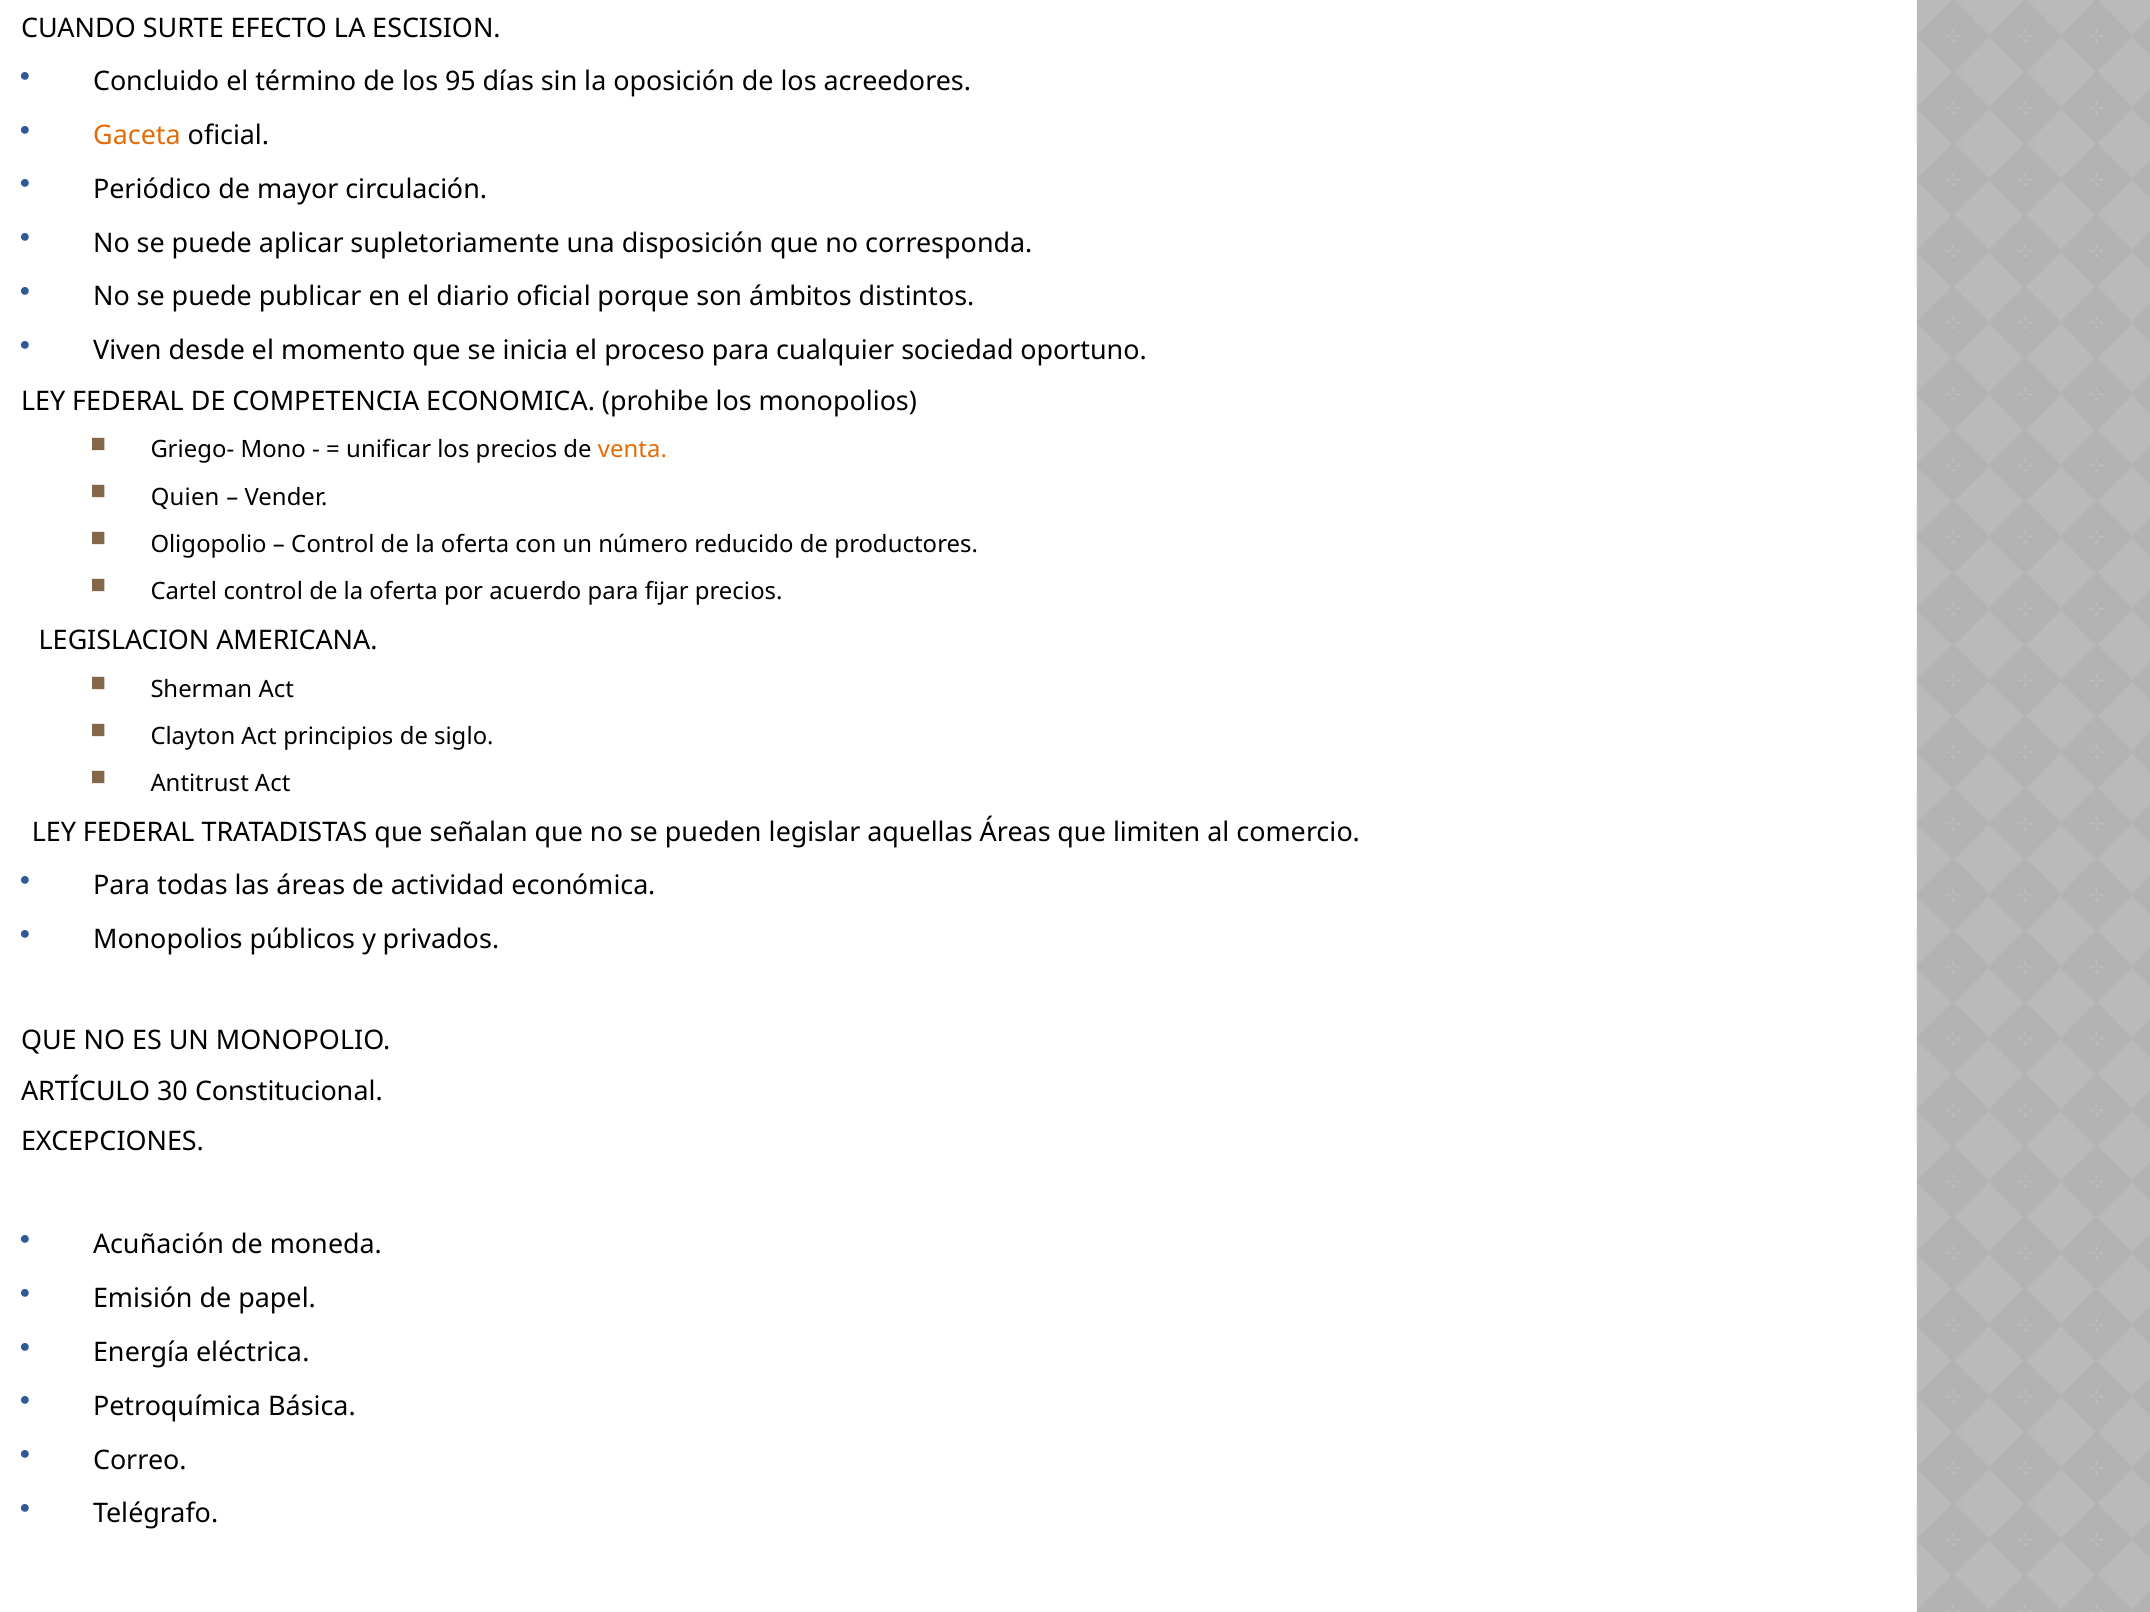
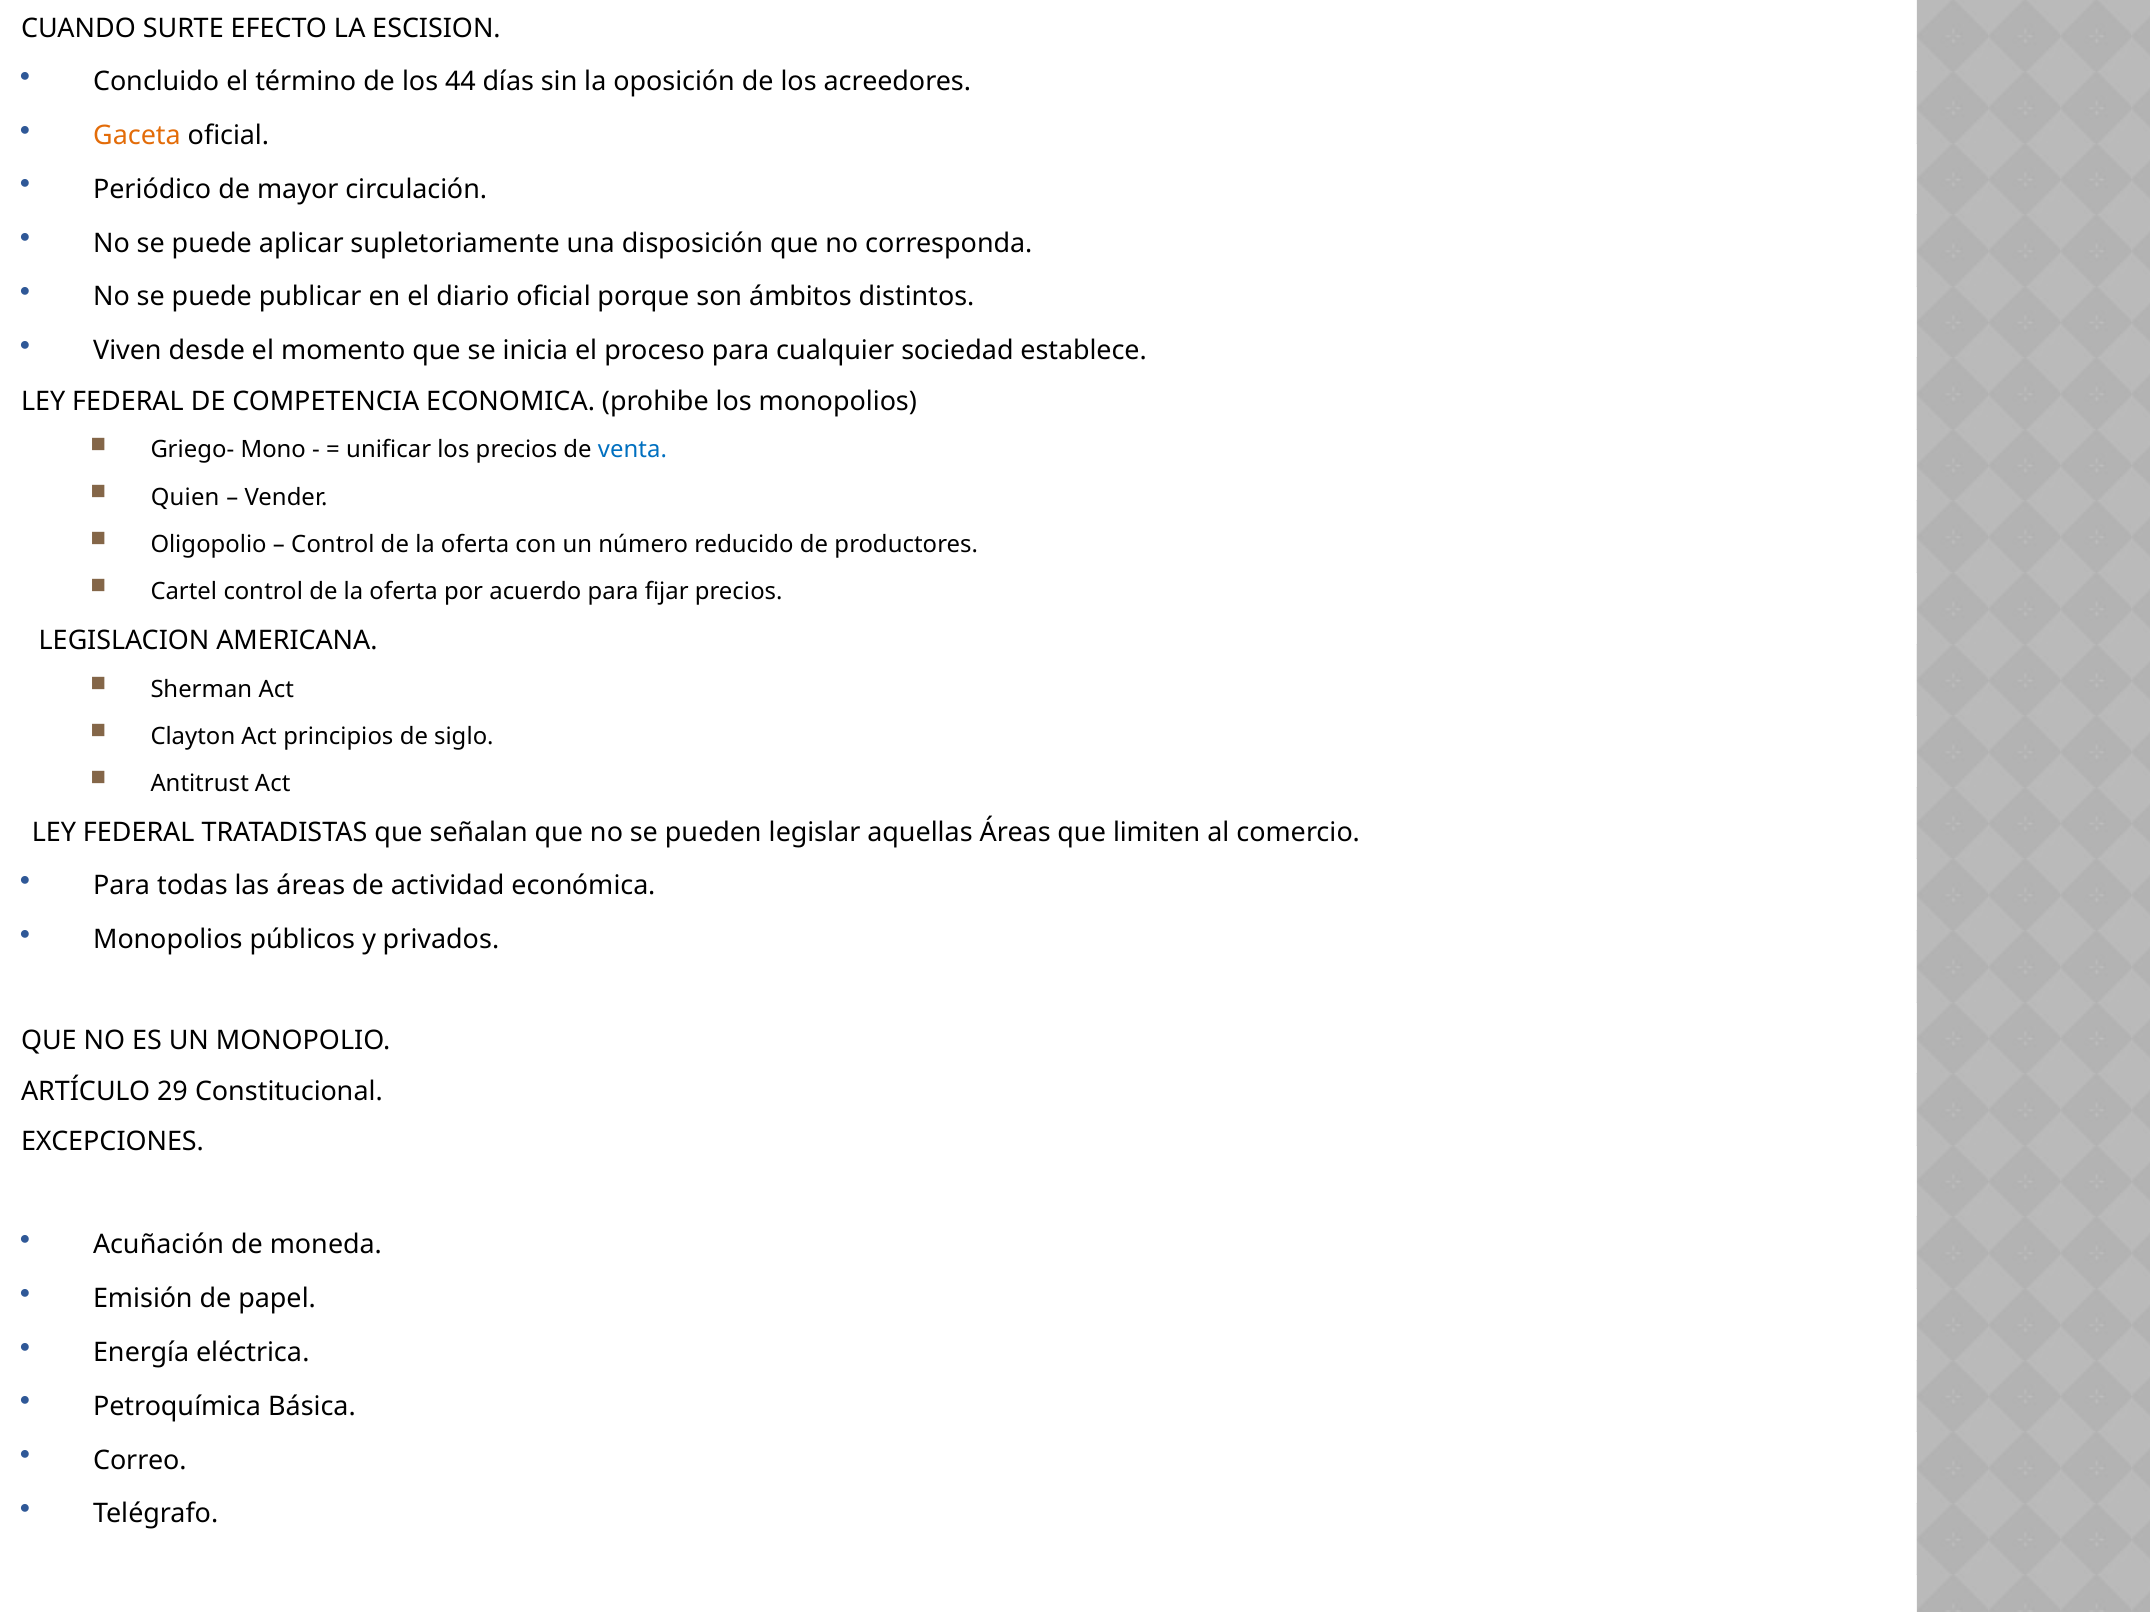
95: 95 -> 44 (460, 82)
oportuno: oportuno -> establece (1084, 351)
venta colour: orange -> blue (632, 450)
30: 30 -> 29 (172, 1092)
